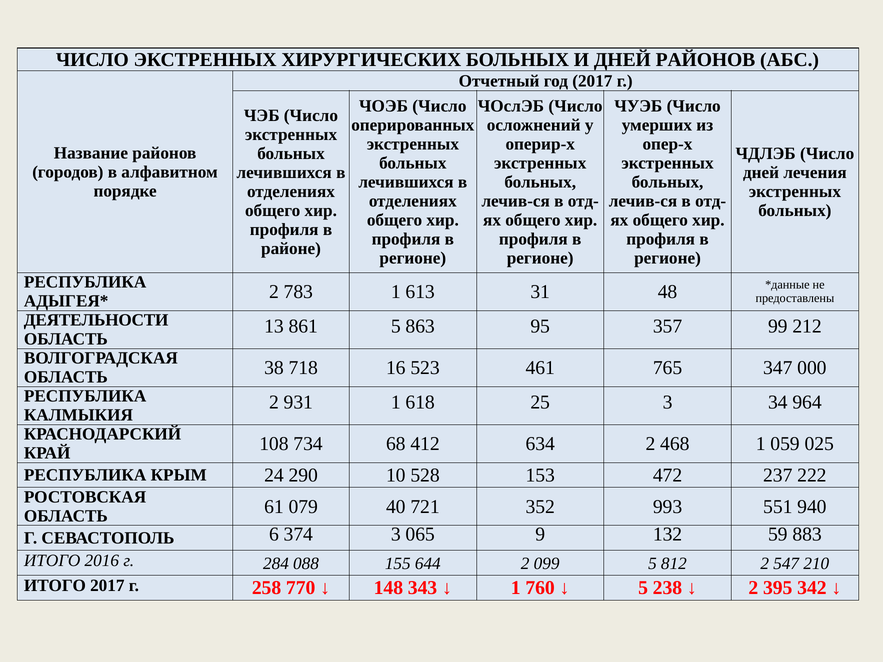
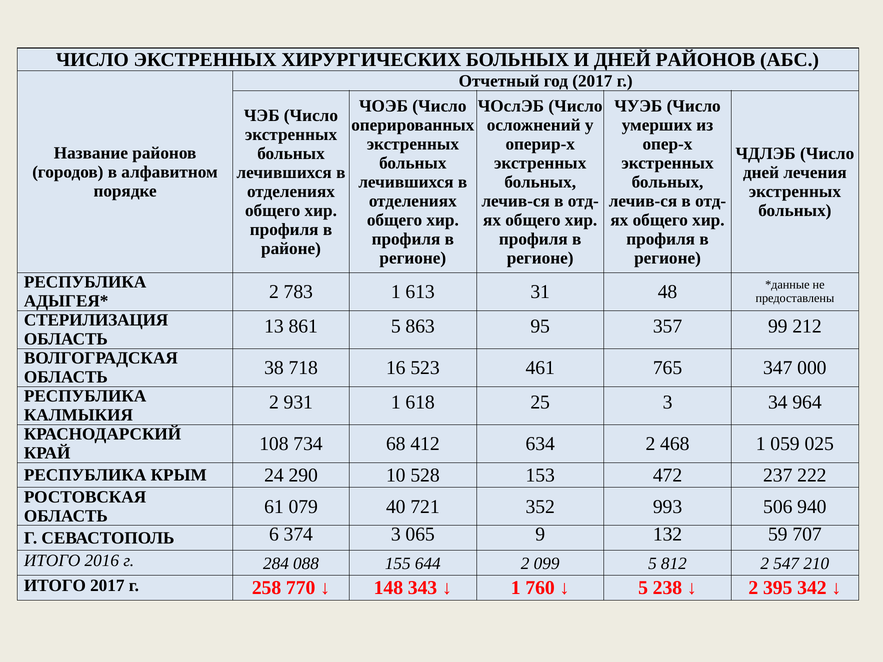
ДЕЯТЕЛЬНОСТИ: ДЕЯТЕЛЬНОСТИ -> СТЕРИЛИЗАЦИЯ (96, 320)
551: 551 -> 506 (778, 507)
883: 883 -> 707 (807, 535)
